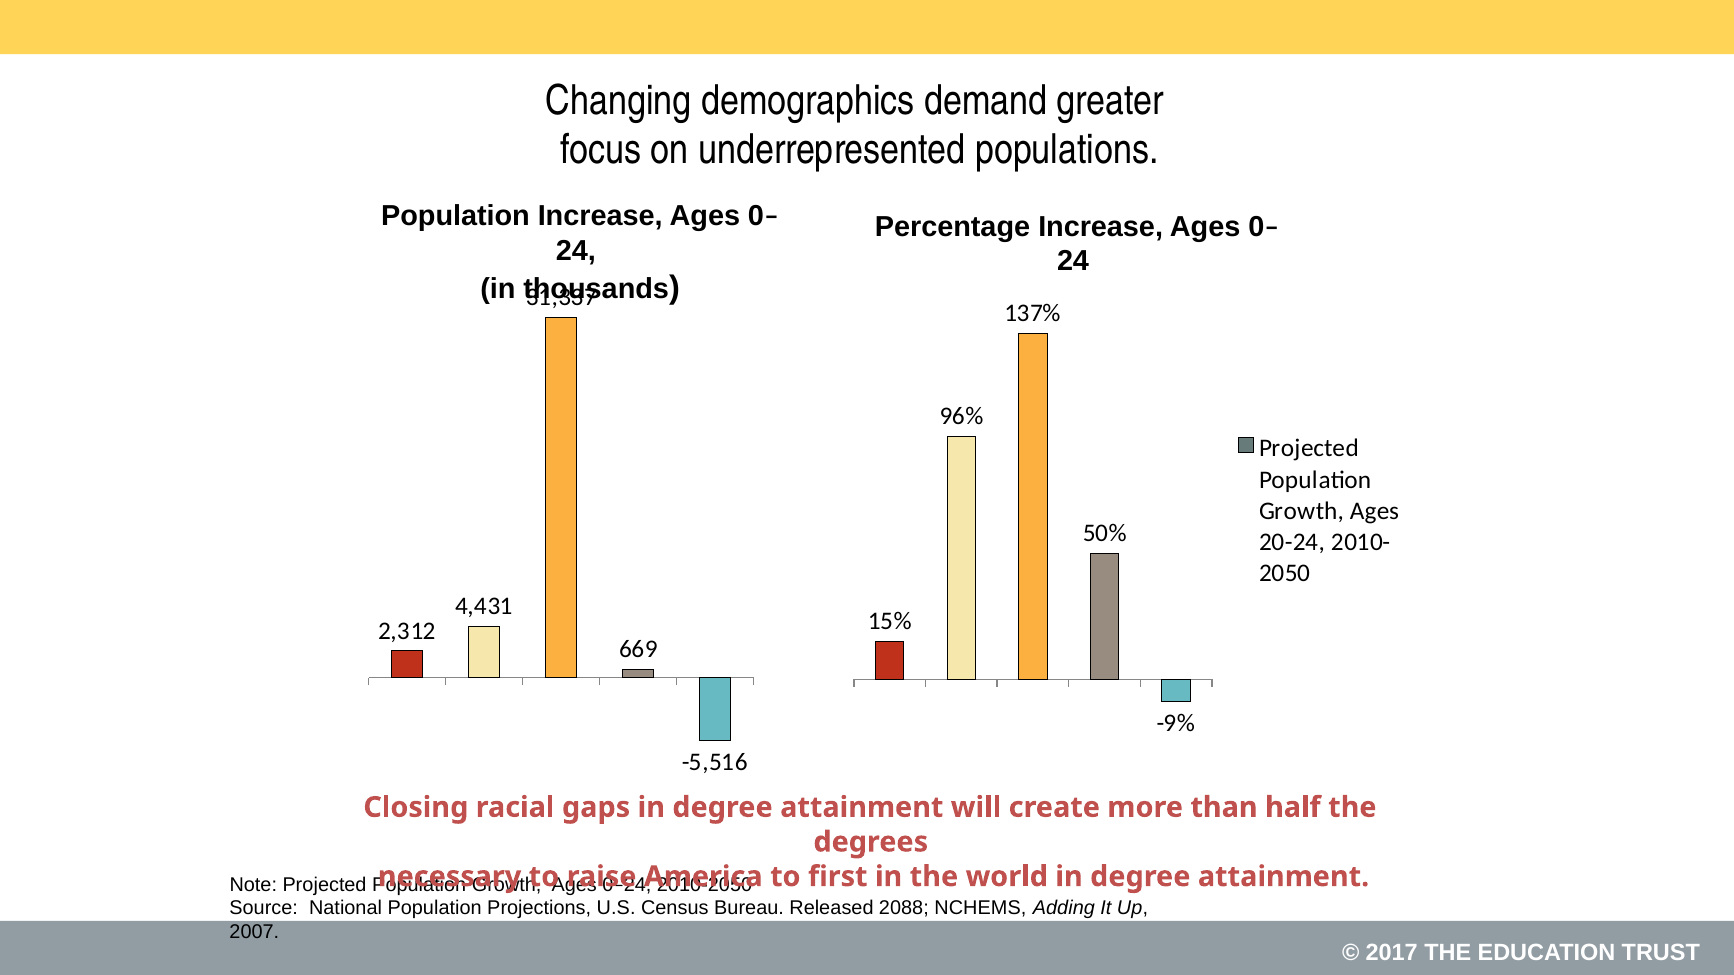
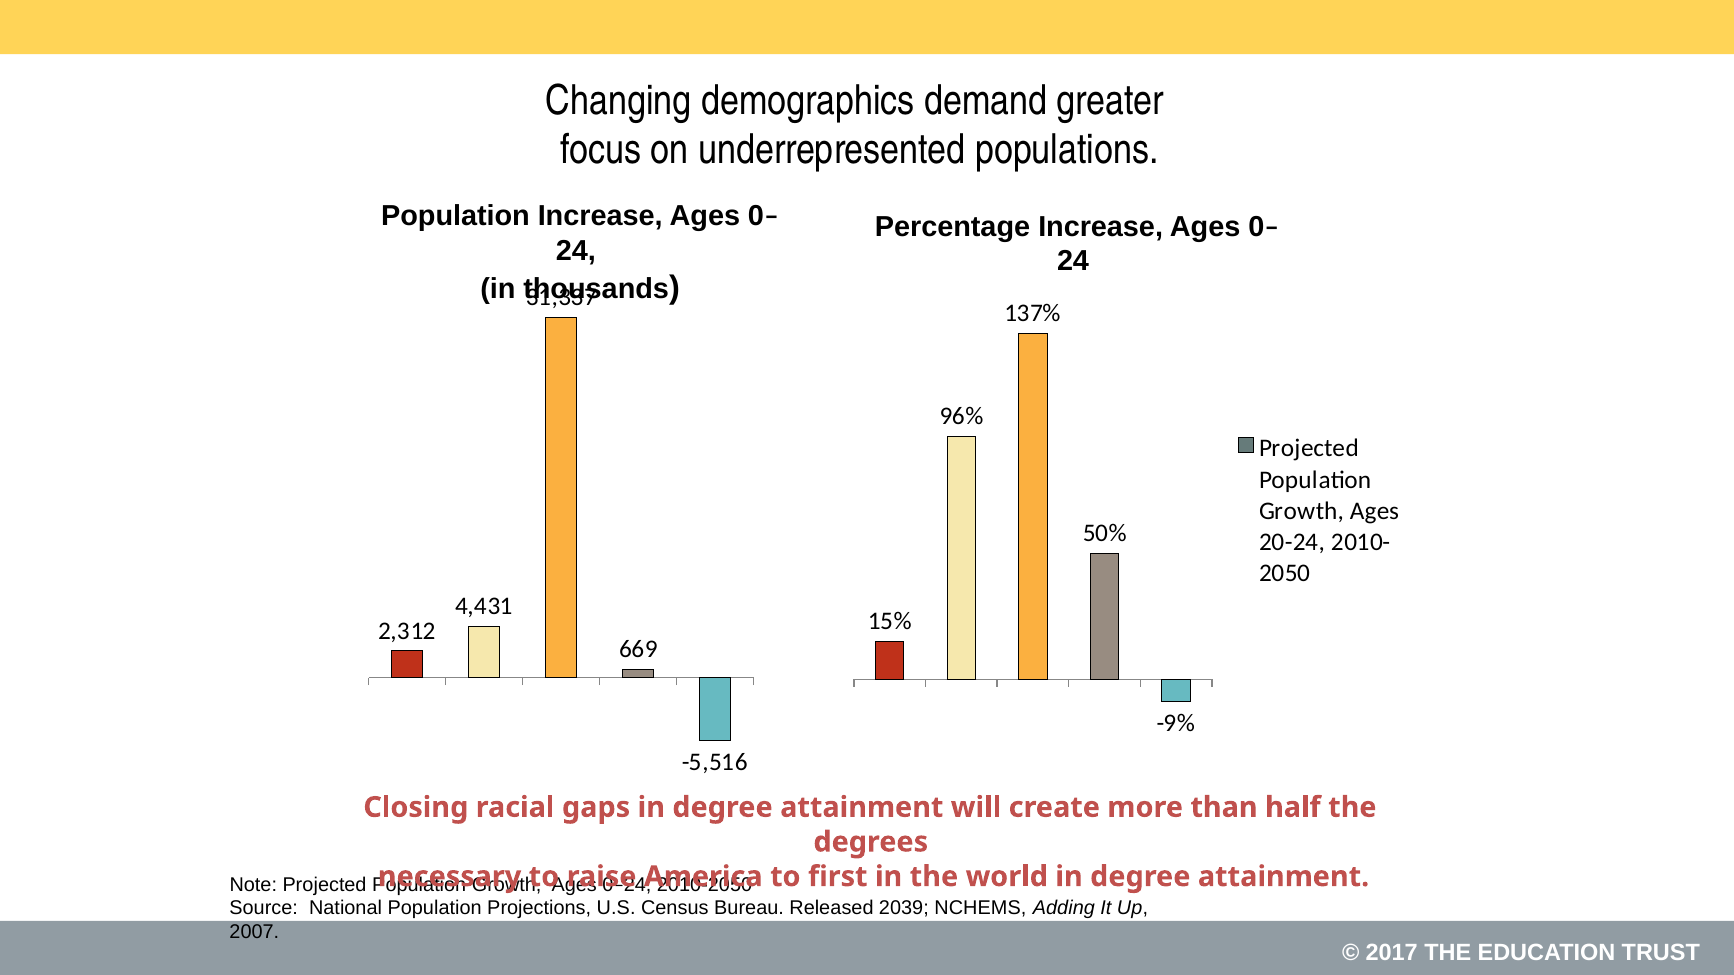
2088: 2088 -> 2039 (904, 908)
